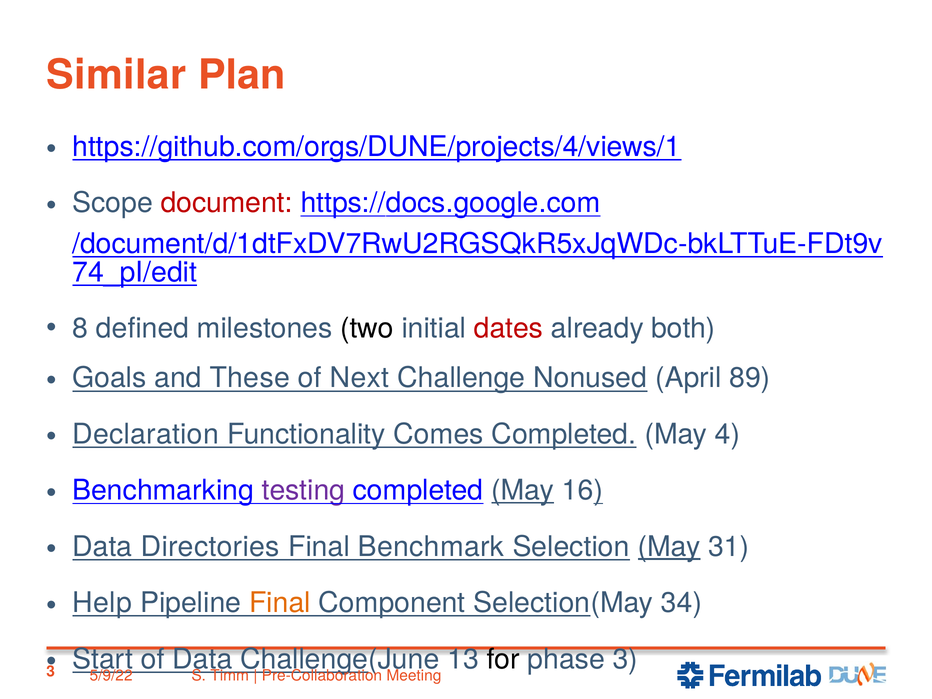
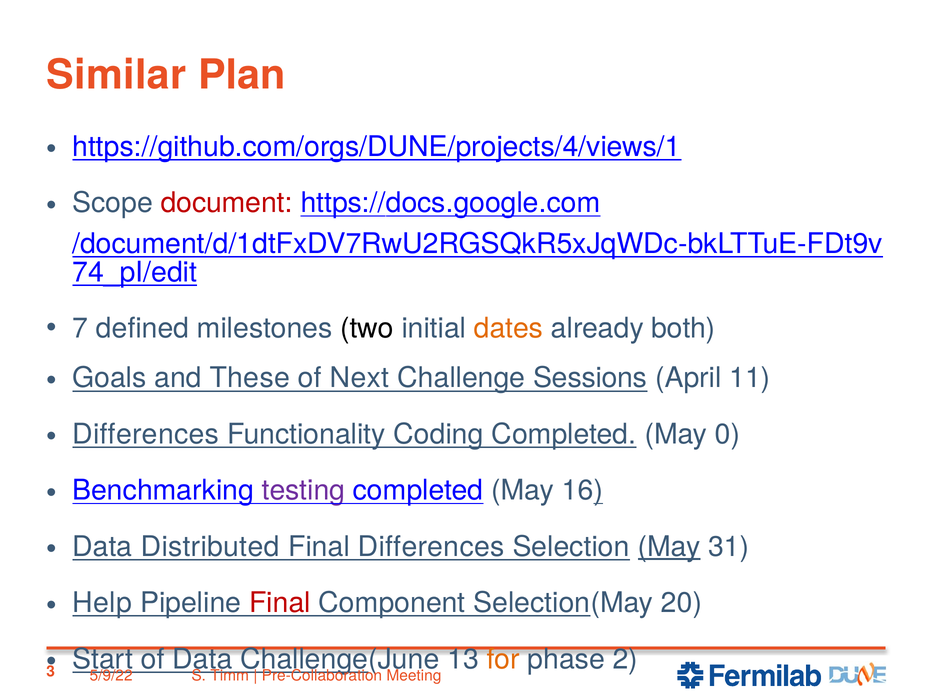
8: 8 -> 7 (80, 328)
dates colour: red -> orange (509, 328)
Nonused: Nonused -> Sessions (590, 378)
89: 89 -> 11 (750, 378)
Declaration: Declaration -> Differences (146, 434)
Comes: Comes -> Coding (438, 434)
4: 4 -> 0 (728, 434)
May underline: present -> none (523, 490)
Directories: Directories -> Distributed (210, 547)
Final Benchmark: Benchmark -> Differences (431, 547)
Final colour: orange -> red (280, 603)
34: 34 -> 20 (681, 603)
for colour: black -> orange (503, 659)
phase 3: 3 -> 2 (625, 659)
